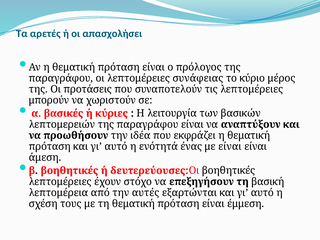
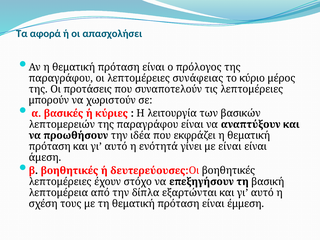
αρετές: αρετές -> αφορά (45, 34)
ένας: ένας -> γίνει (191, 146)
αυτές: αυτές -> δίπλα (146, 193)
